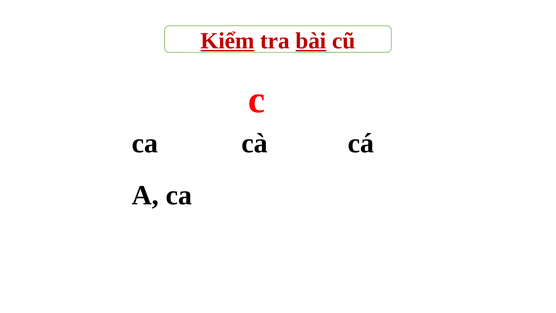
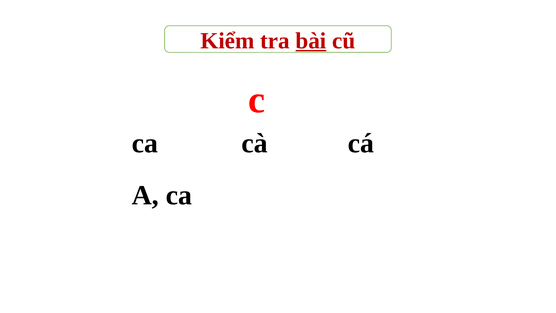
Kiểm underline: present -> none (228, 41)
